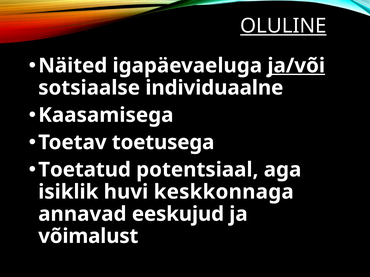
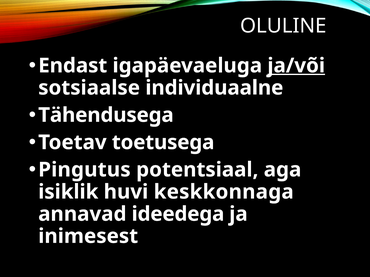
OLULINE underline: present -> none (283, 26)
Näited: Näited -> Endast (73, 66)
Kaasamisega: Kaasamisega -> Tähendusega (106, 115)
Toetatud: Toetatud -> Pingutus (84, 170)
eeskujud: eeskujud -> ideedega (178, 214)
võimalust: võimalust -> inimesest (88, 237)
